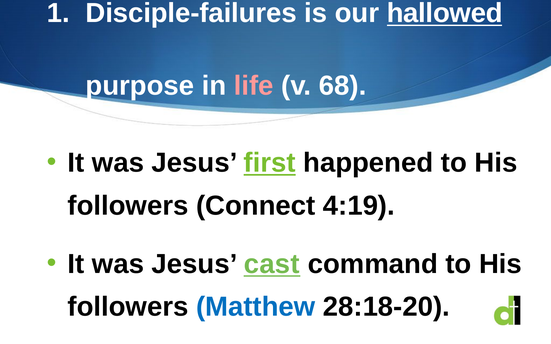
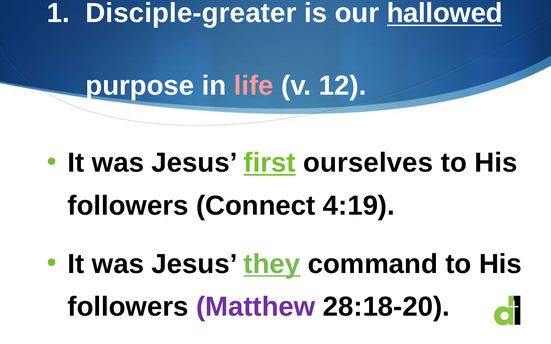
Disciple-failures: Disciple-failures -> Disciple-greater (191, 13)
68: 68 -> 12 (343, 86)
happened: happened -> ourselves (368, 163)
cast: cast -> they (272, 264)
Matthew colour: blue -> purple (256, 307)
